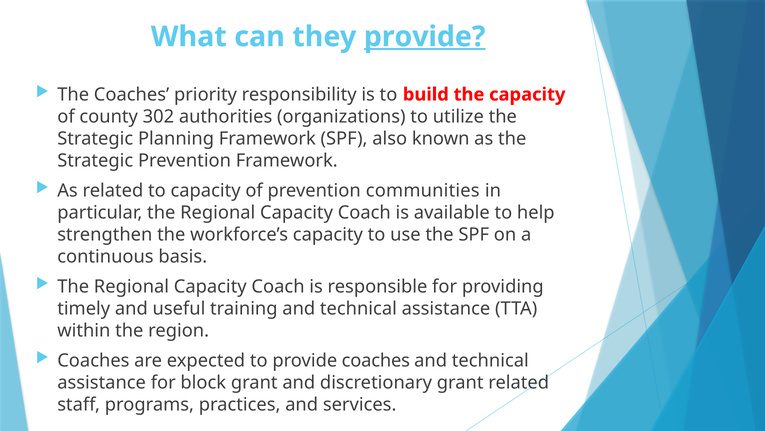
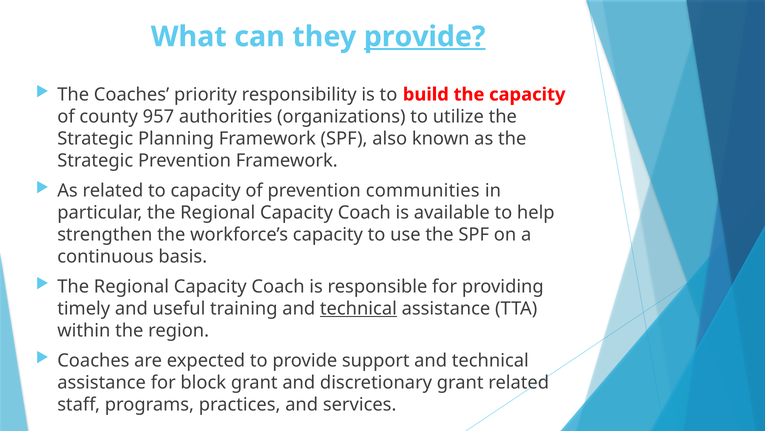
302: 302 -> 957 (158, 116)
technical underline: none -> present (358, 308)
provide coaches: coaches -> support (376, 360)
